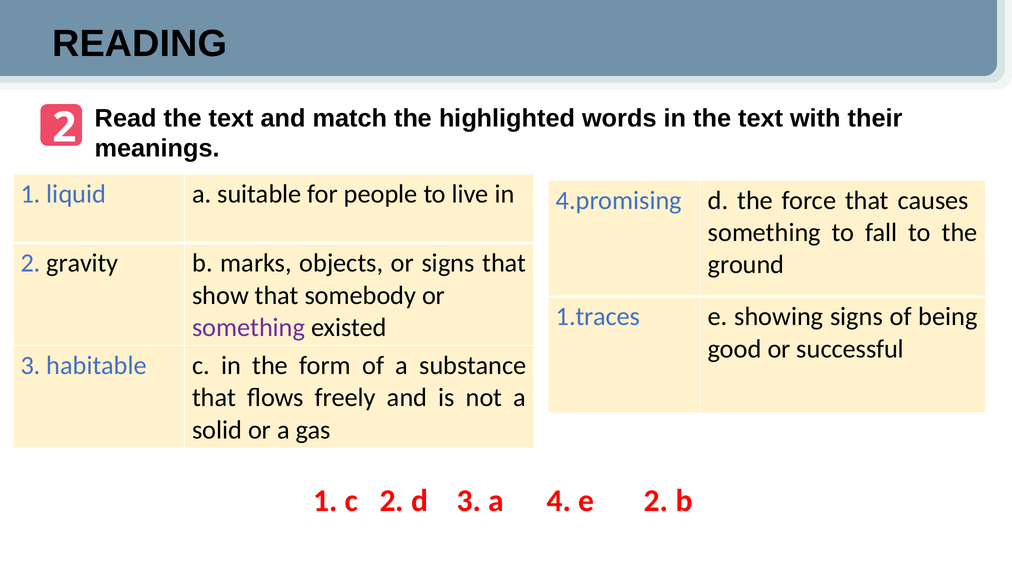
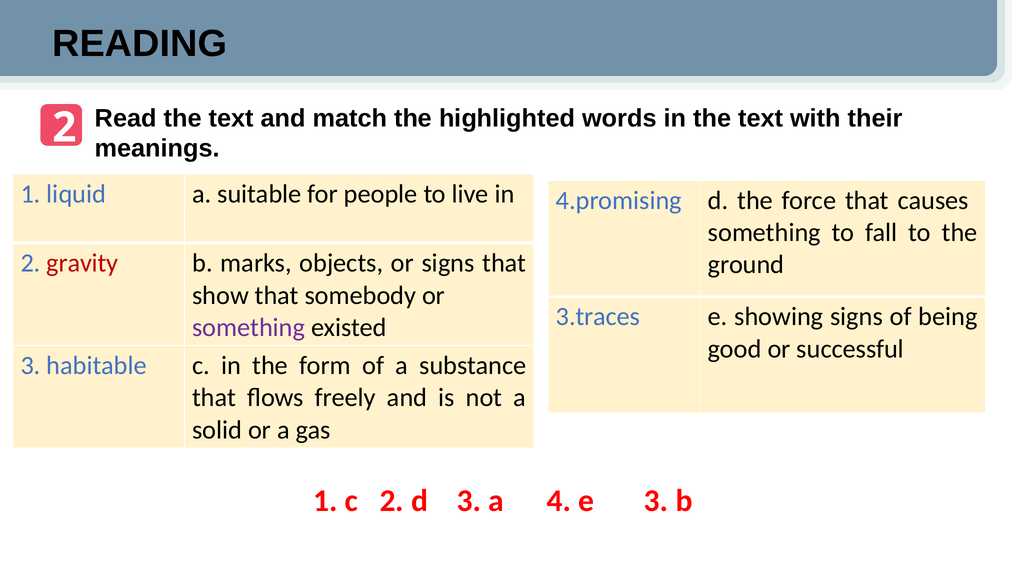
gravity colour: black -> red (82, 263)
1.traces: 1.traces -> 3.traces (598, 317)
e 2: 2 -> 3 (656, 501)
